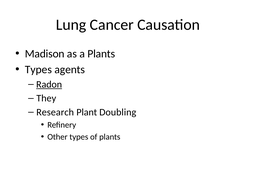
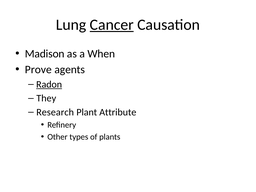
Cancer underline: none -> present (112, 25)
a Plants: Plants -> When (101, 54)
Types: Types -> Prove (38, 70)
Doubling: Doubling -> Attribute (118, 112)
